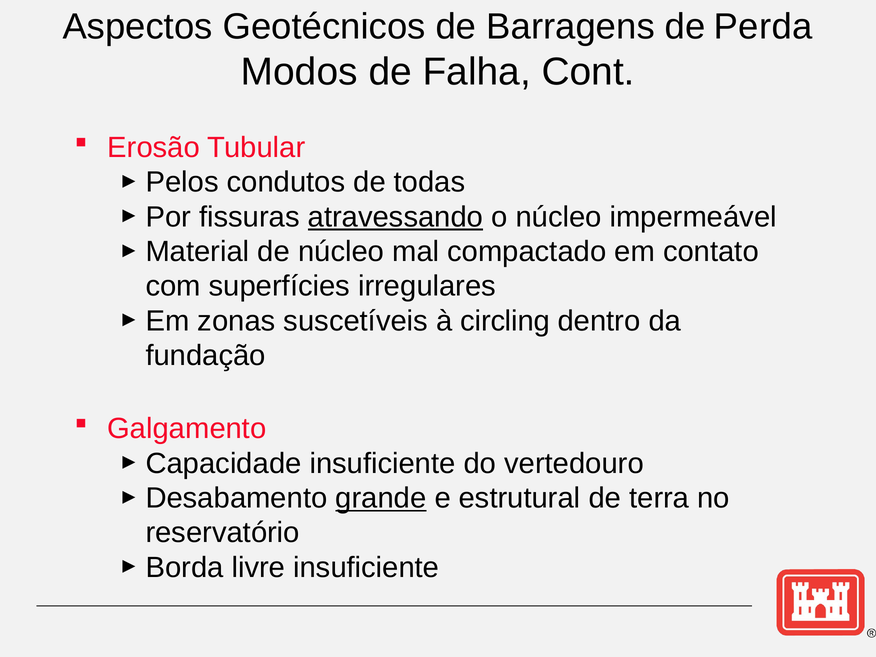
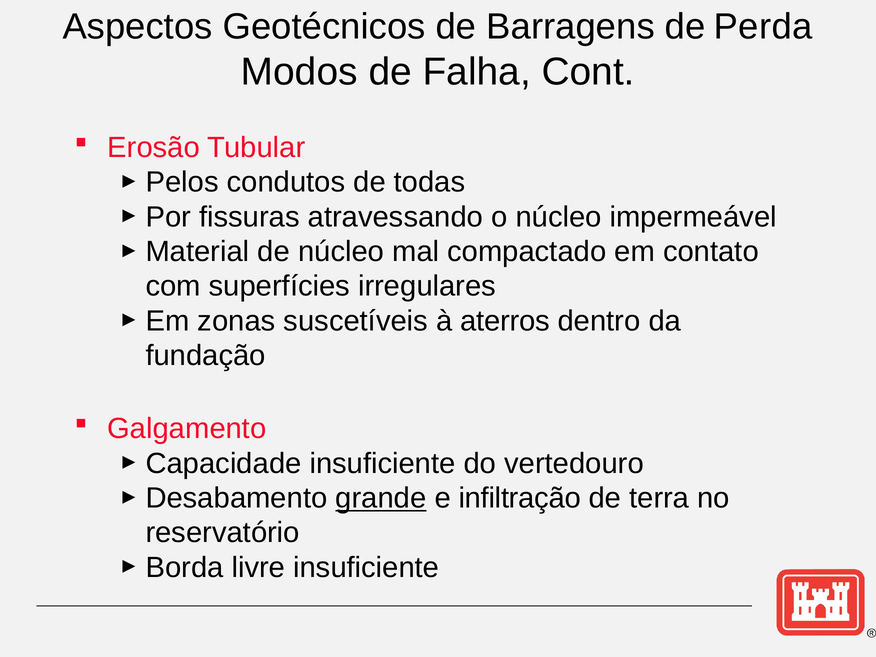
atravessando underline: present -> none (395, 217)
circling: circling -> aterros (505, 321)
estrutural: estrutural -> infiltração (520, 498)
